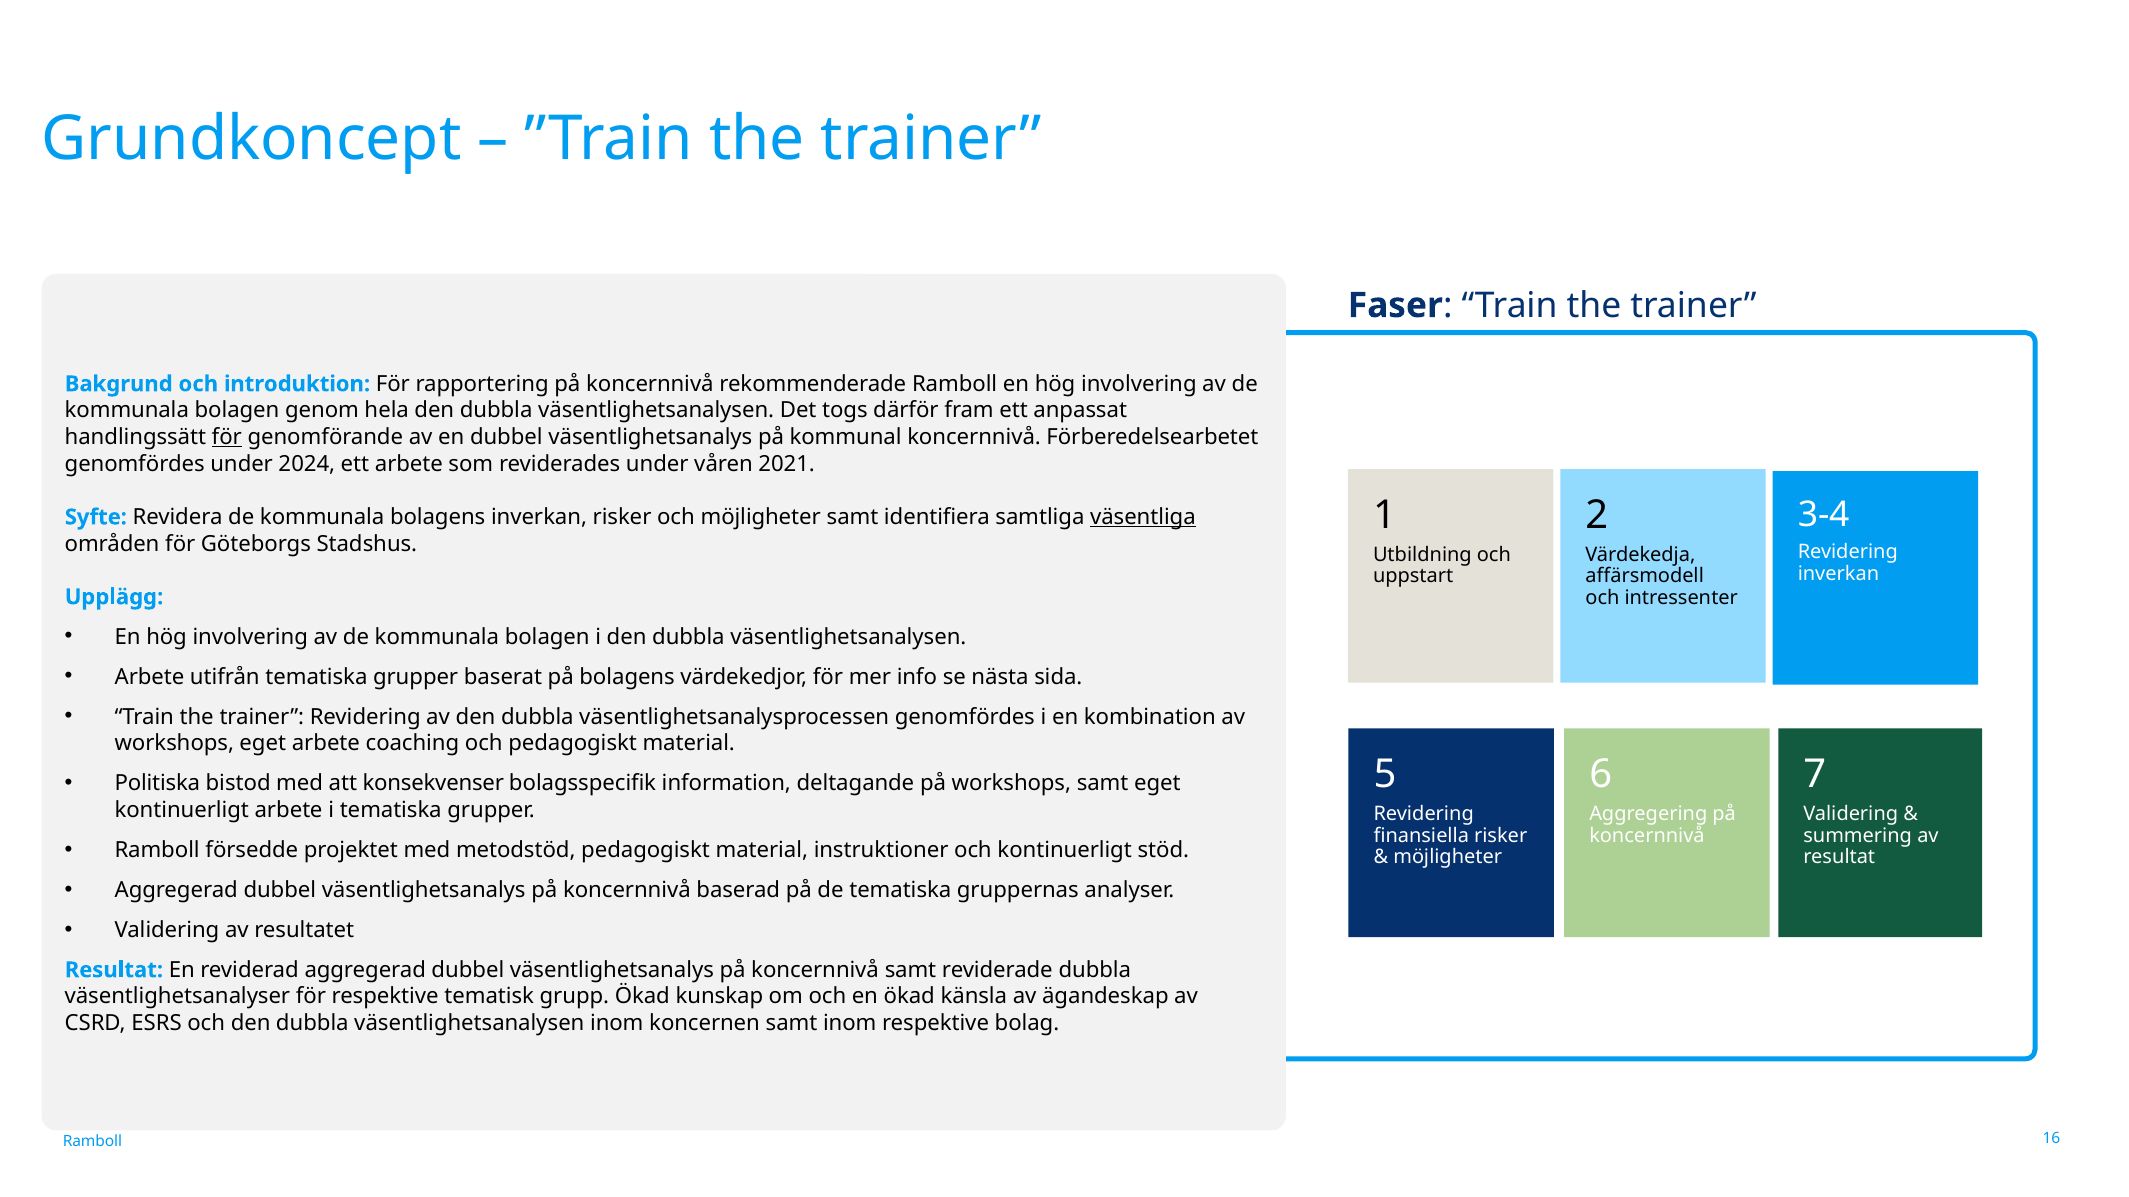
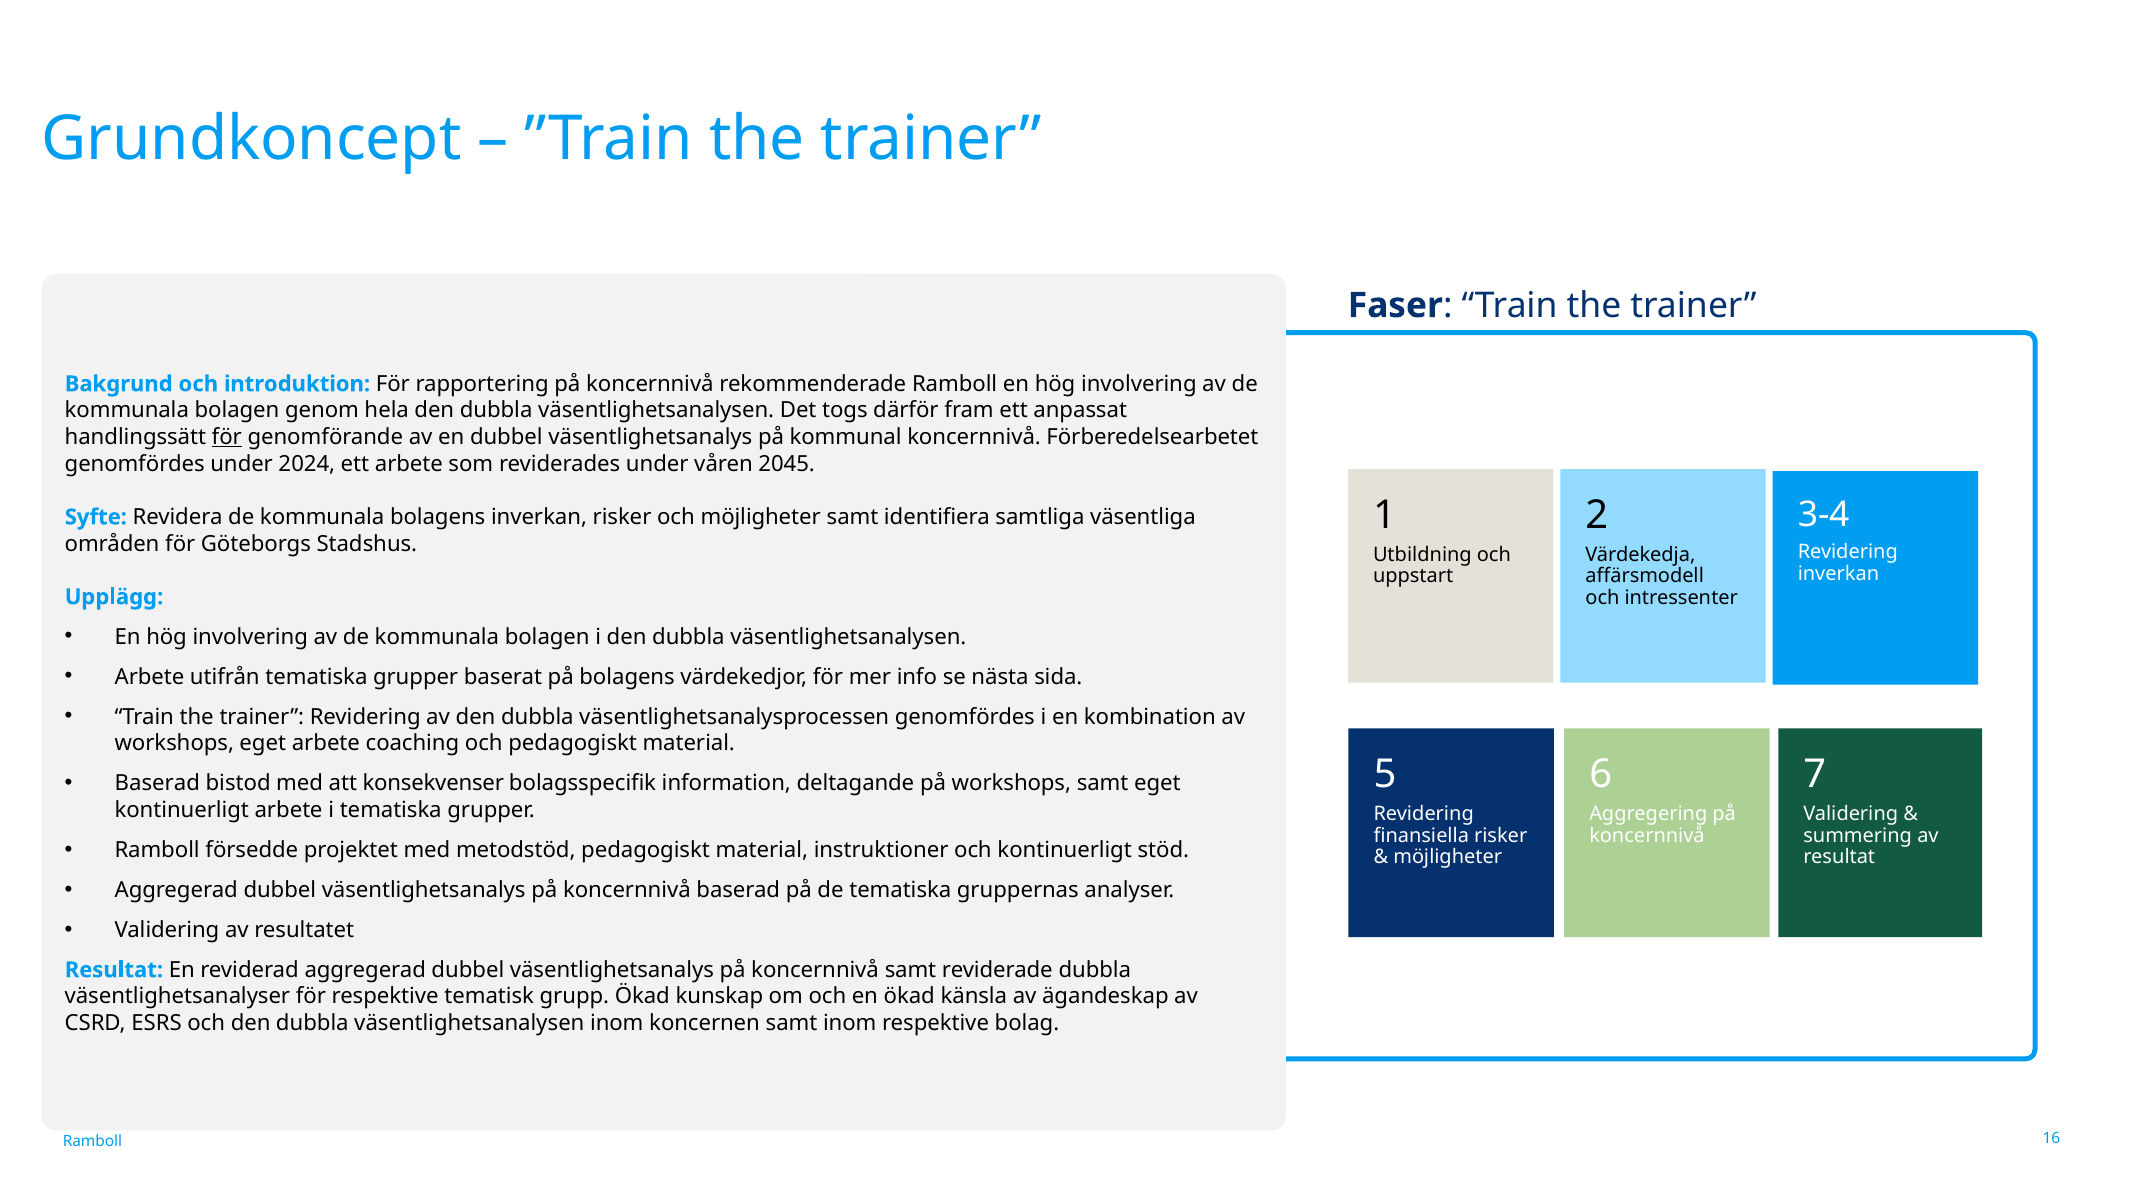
2021: 2021 -> 2045 (787, 464)
väsentliga underline: present -> none (1143, 517)
Politiska: Politiska -> Baserad (157, 784)
